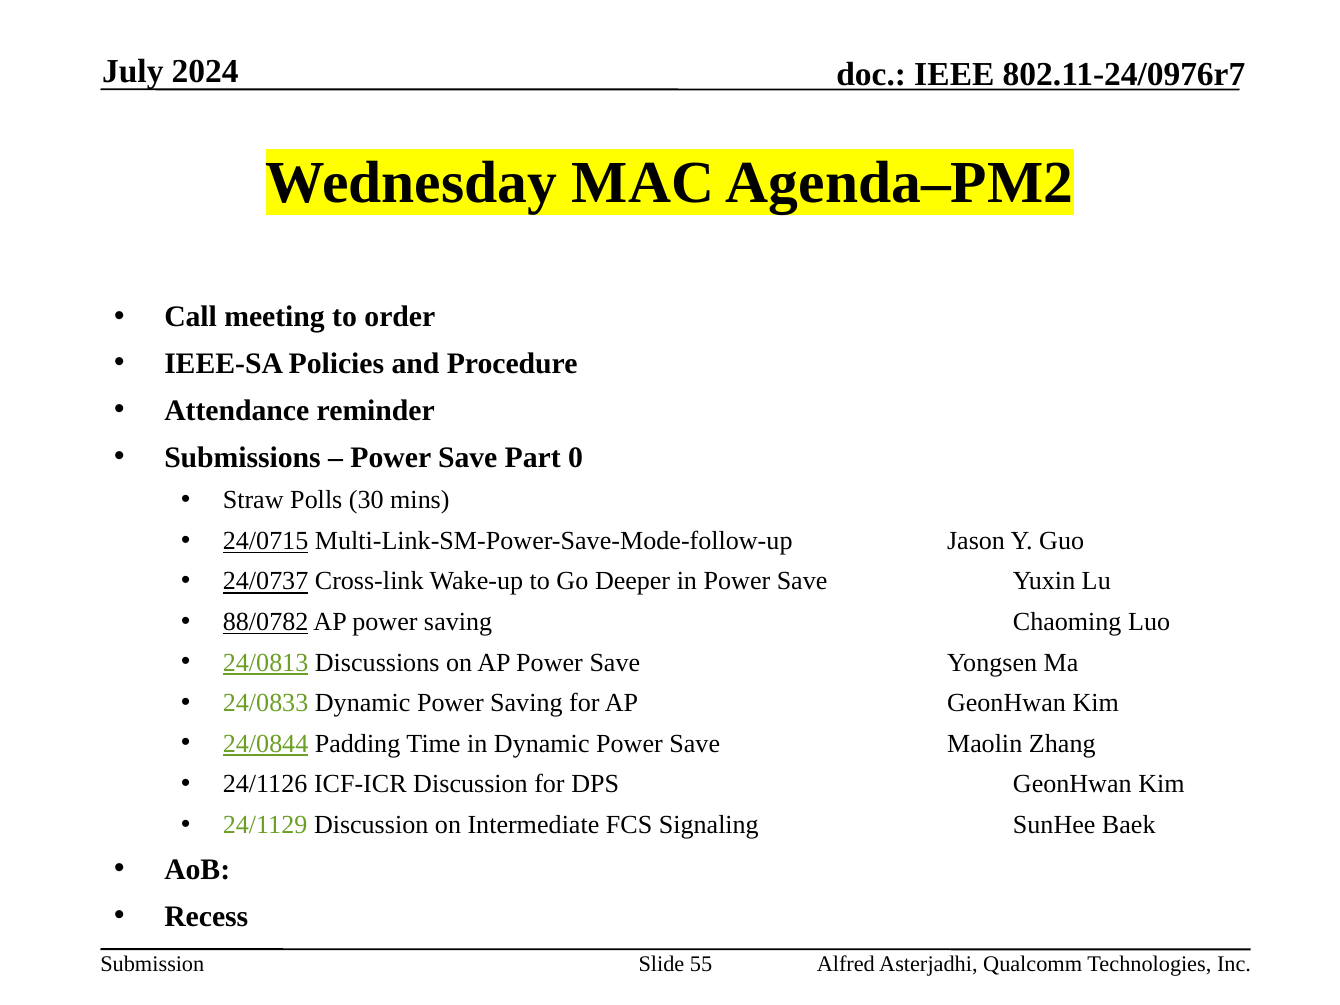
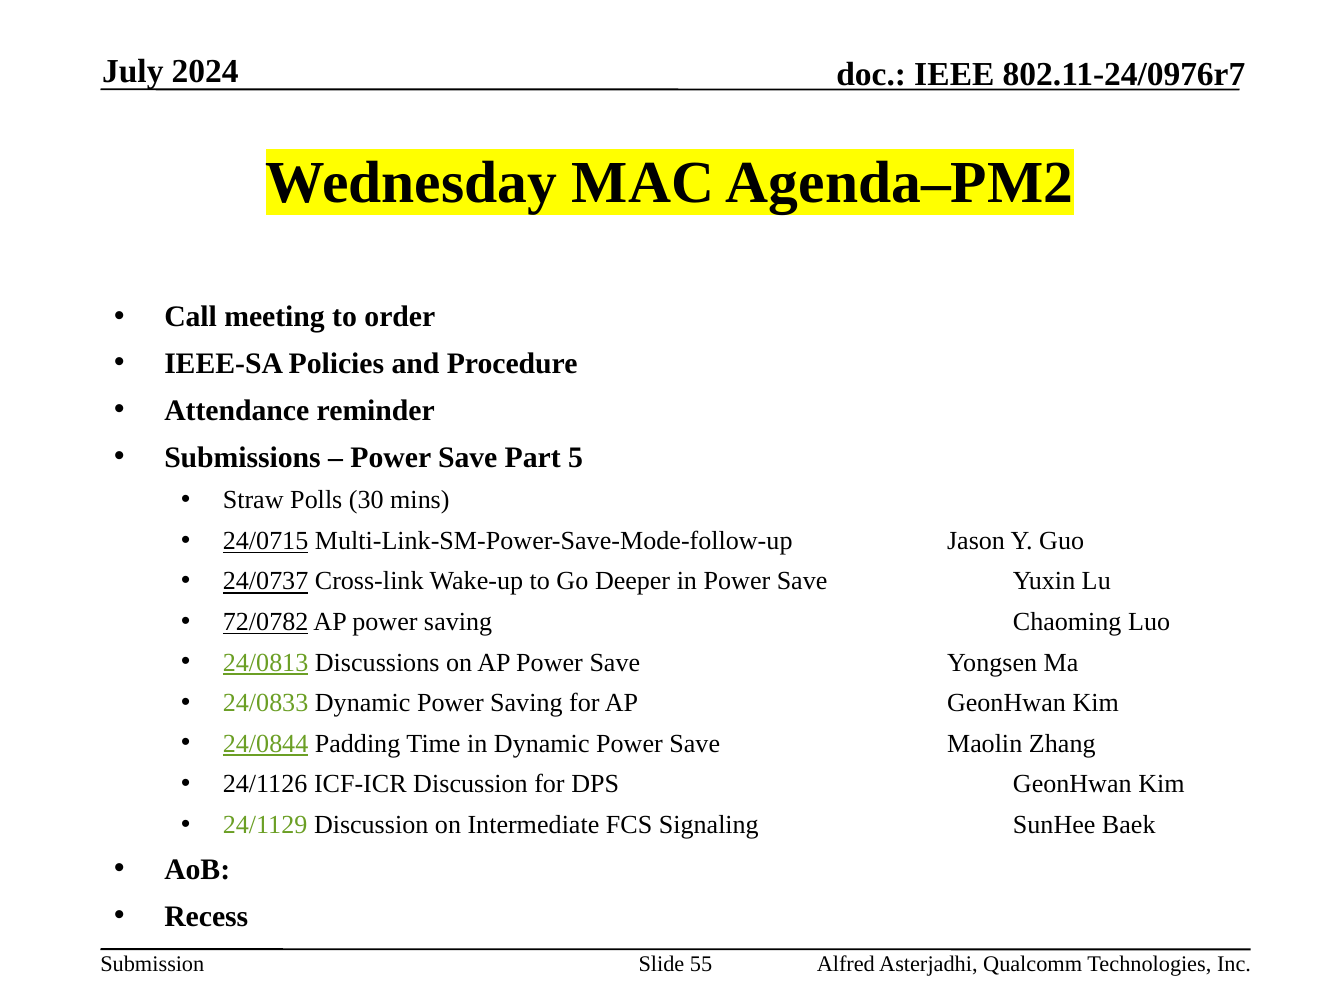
0: 0 -> 5 (576, 458)
88/0782: 88/0782 -> 72/0782 (266, 622)
